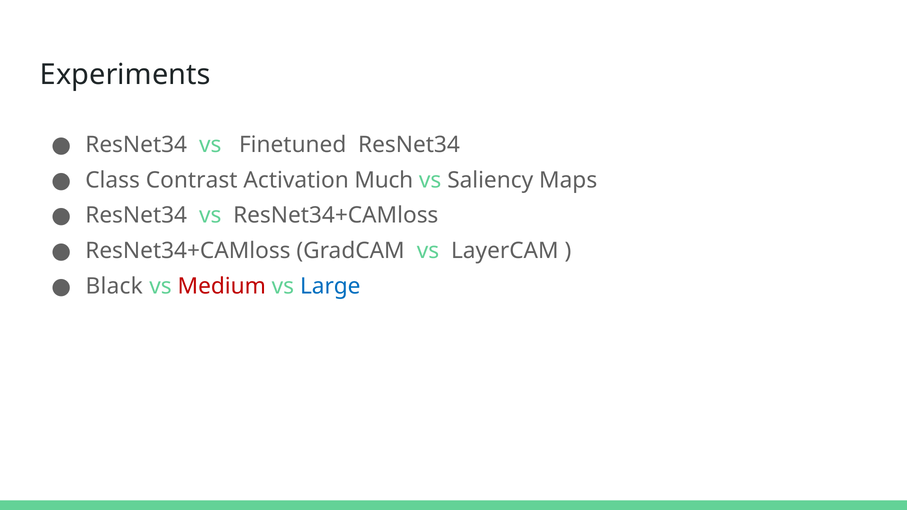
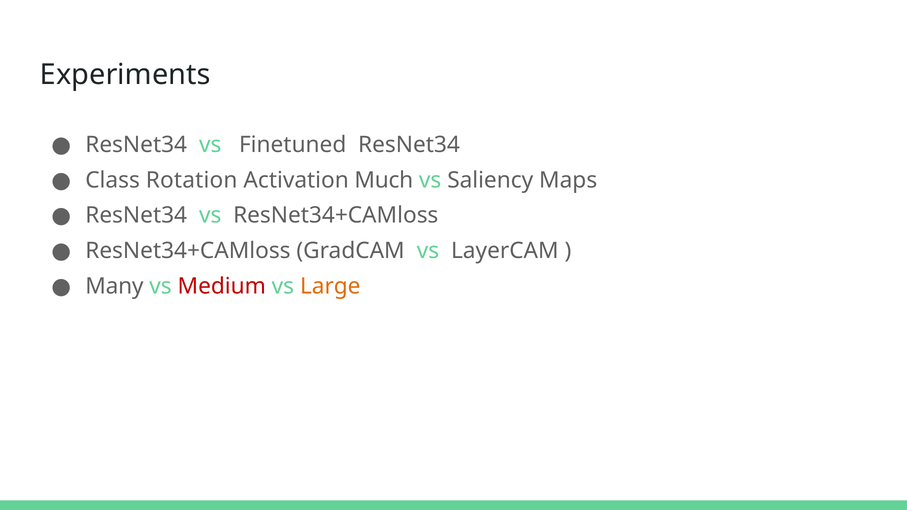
Contrast: Contrast -> Rotation (192, 180)
Black: Black -> Many (114, 287)
Large colour: blue -> orange (330, 287)
